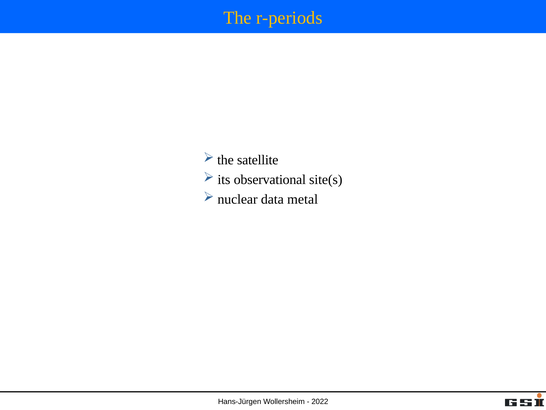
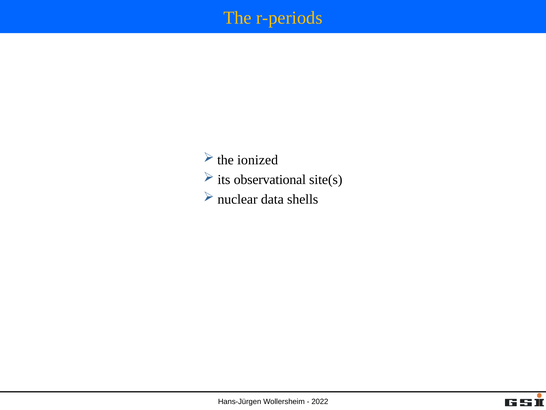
satellite: satellite -> ionized (258, 160)
metal: metal -> shells (303, 199)
